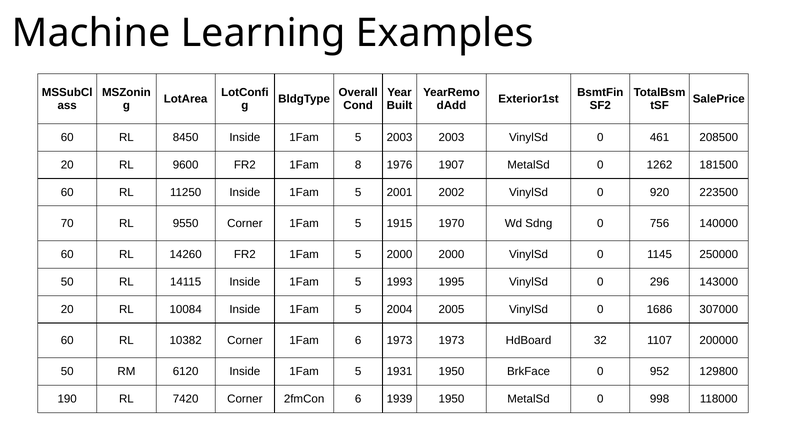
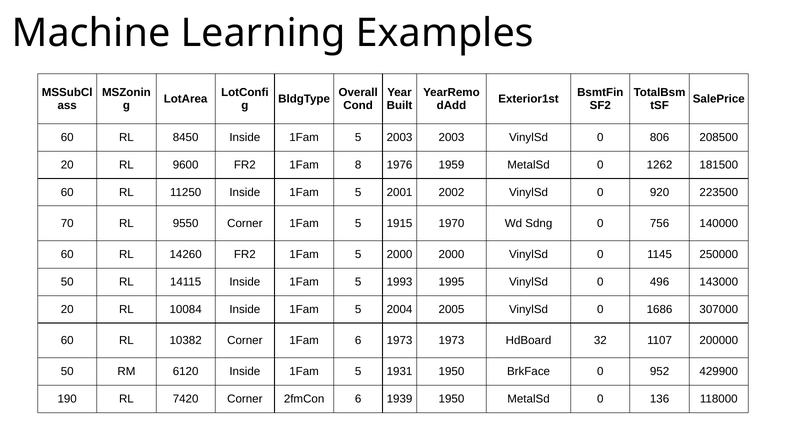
461: 461 -> 806 (660, 138)
1907: 1907 -> 1959 (451, 165)
296: 296 -> 496 (660, 282)
129800: 129800 -> 429900 (719, 372)
998: 998 -> 136 (660, 399)
